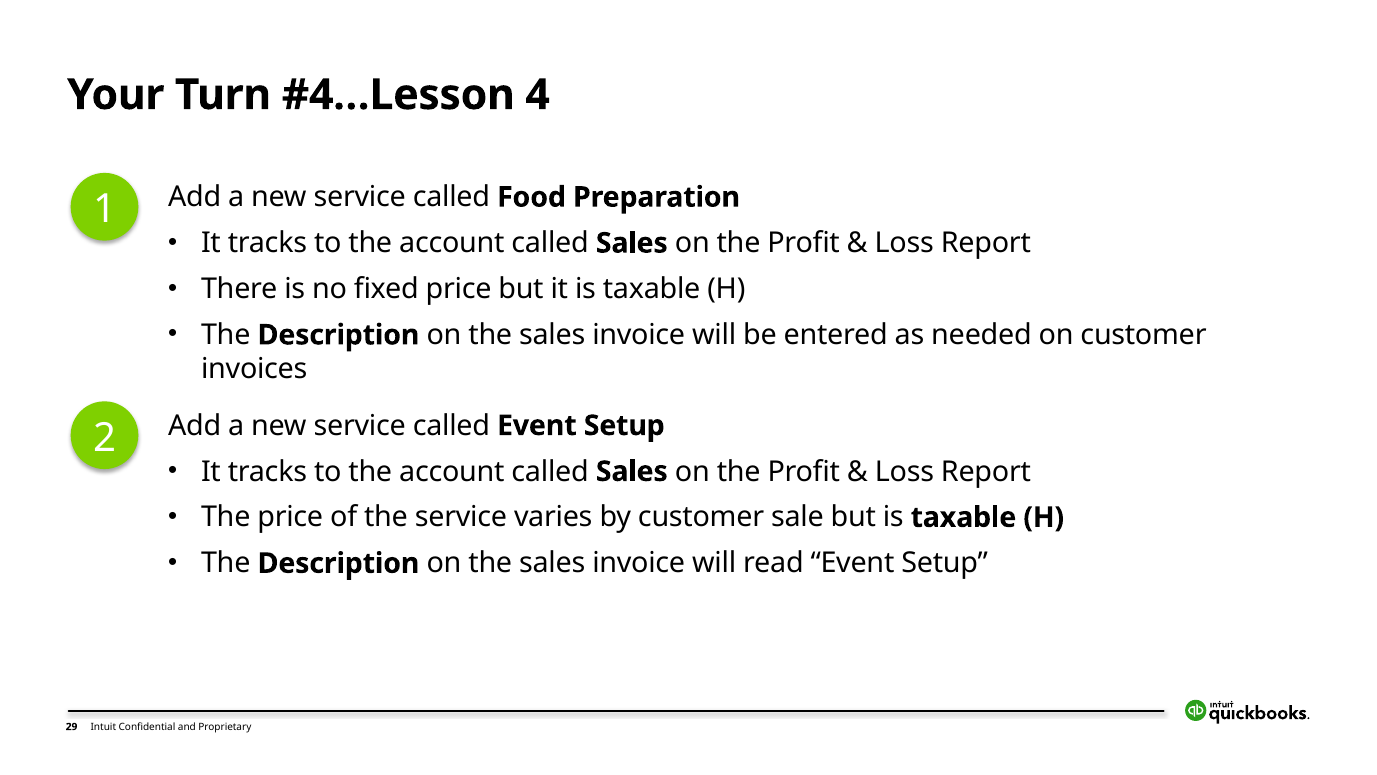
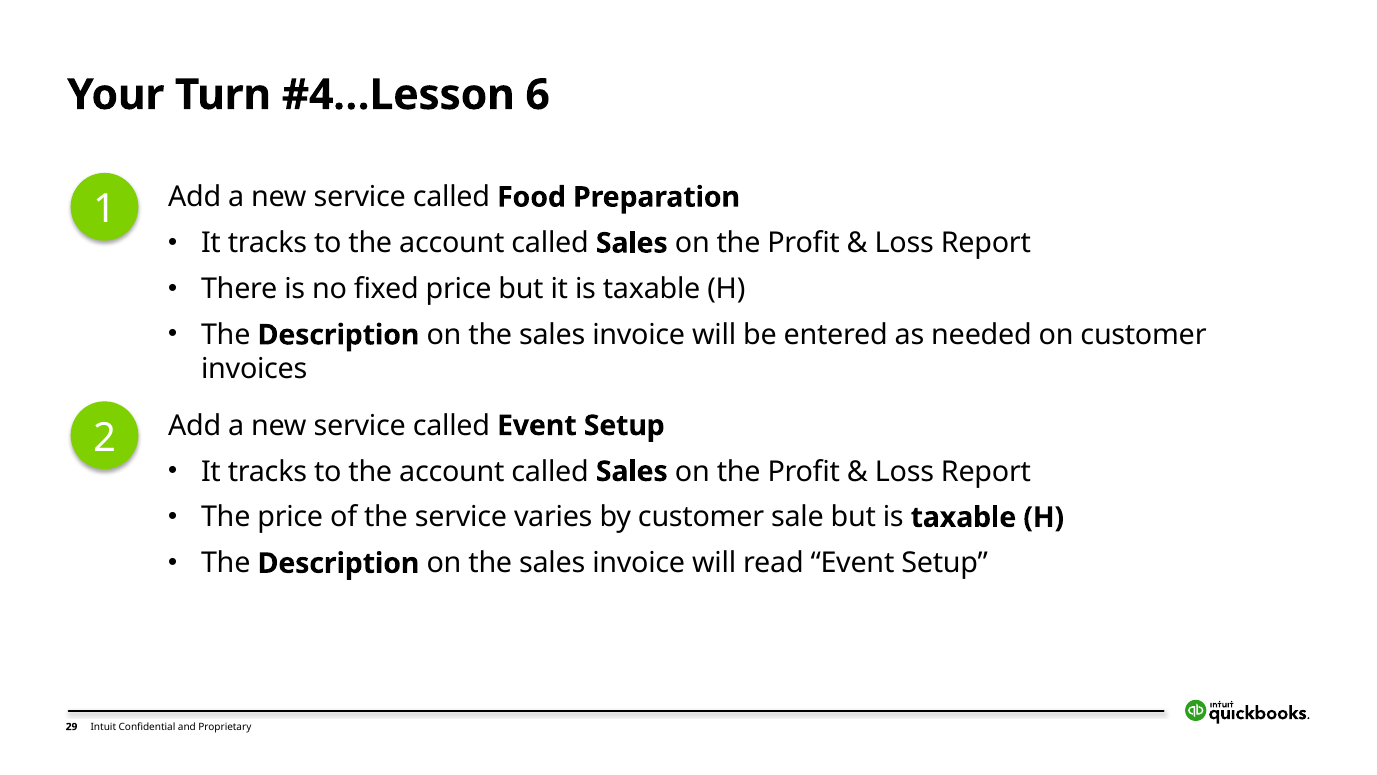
4: 4 -> 6 (538, 95)
